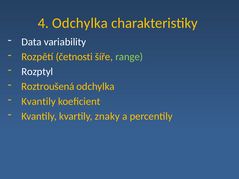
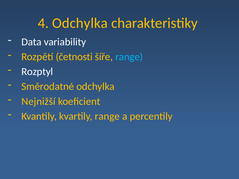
range colour: light green -> light blue (129, 57)
Roztroušená: Roztroušená -> Směrodatné (48, 87)
Kvantily: Kvantily -> Nejnižší (38, 101)
kvartily znaky: znaky -> range (107, 116)
